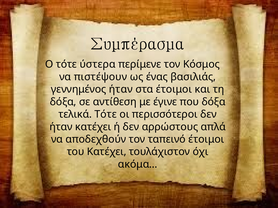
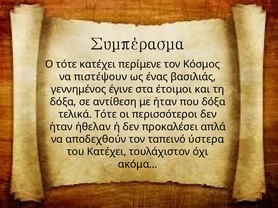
τότε ύστερα: ύστερα -> κατέχει (98, 64)
γεννημένος ήταν: ήταν -> έγινε (121, 90)
με έγινε: έγινε -> ήταν (165, 102)
ήταν κατέχει: κατέχει -> ήθελαν (93, 127)
αρρώστους: αρρώστους -> προκαλέσει (170, 127)
ταπεινό έτοιμοι: έτοιμοι -> ύστερα (206, 140)
